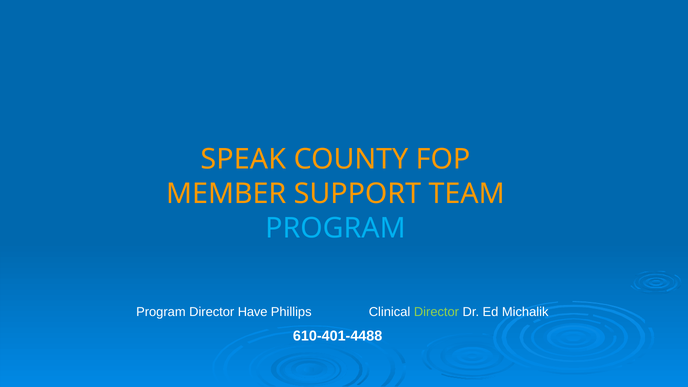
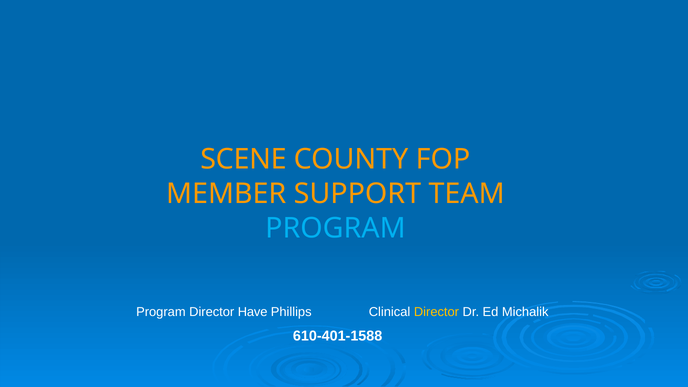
SPEAK: SPEAK -> SCENE (243, 159)
Director colour: light green -> yellow (436, 312)
610-401-4488: 610-401-4488 -> 610-401-1588 (338, 336)
